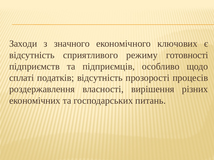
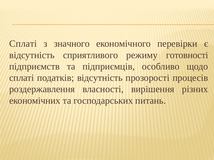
Заходи: Заходи -> Сплаті (23, 44)
ключових: ключових -> перевірки (177, 44)
